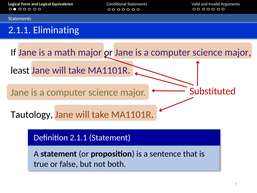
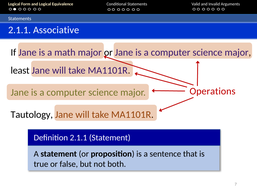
Eliminating: Eliminating -> Associative (56, 30)
Substituted: Substituted -> Operations (213, 91)
